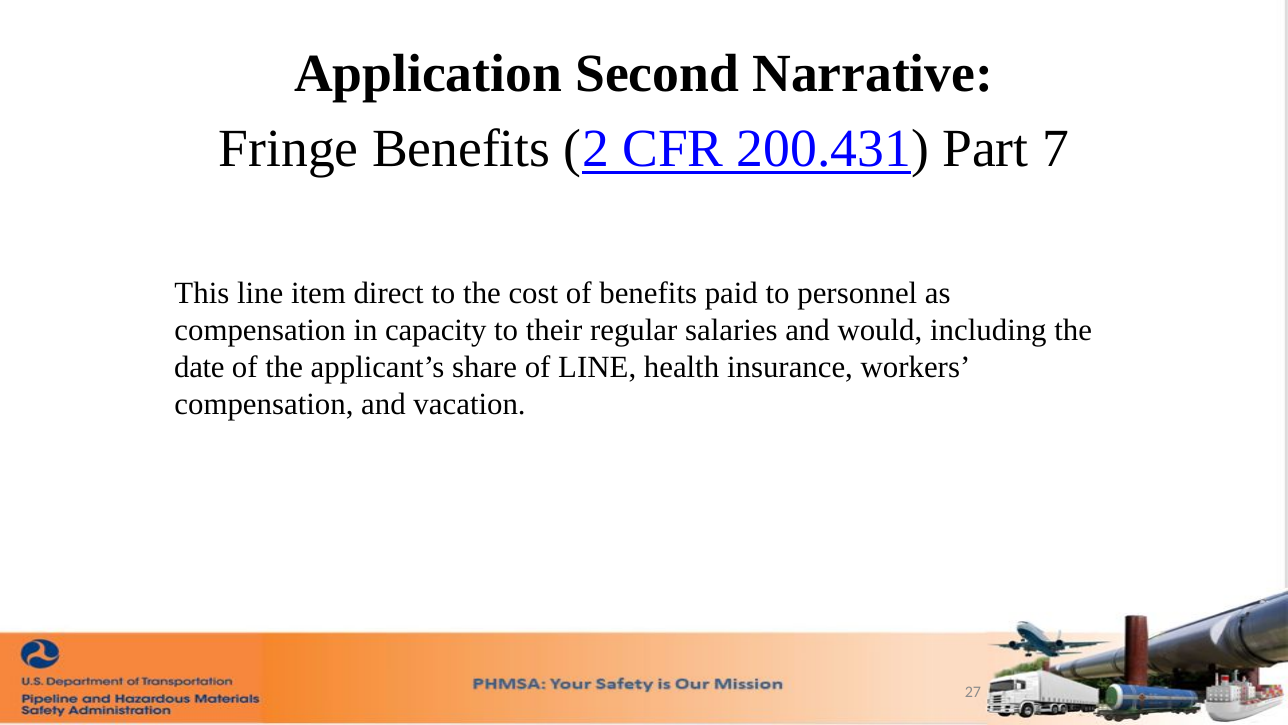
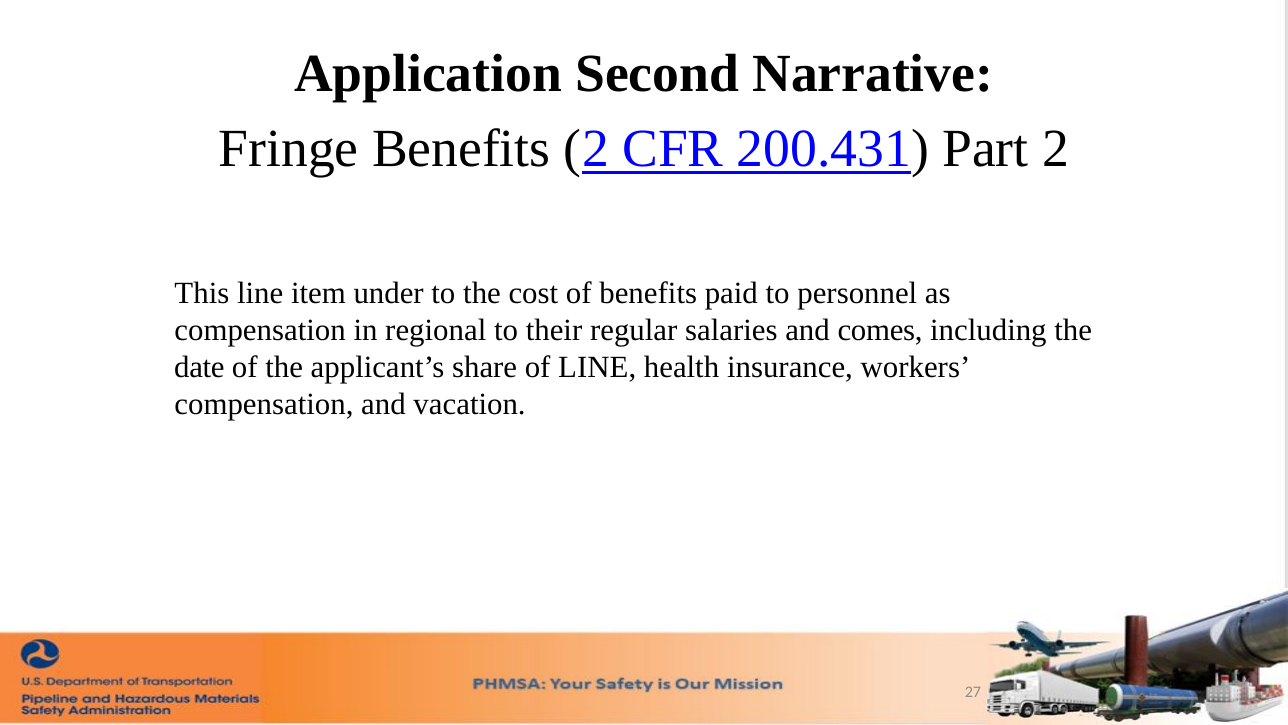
Part 7: 7 -> 2 (1055, 149)
direct: direct -> under (389, 293)
capacity: capacity -> regional (436, 330)
would: would -> comes (880, 330)
